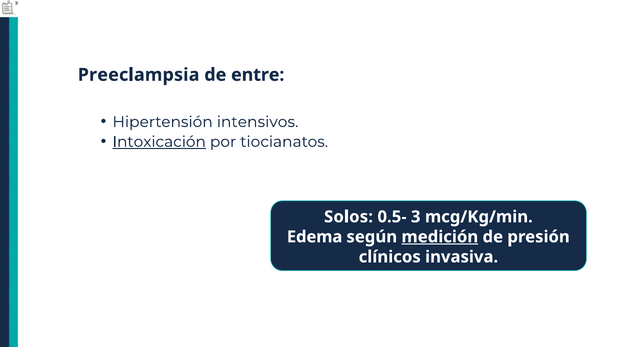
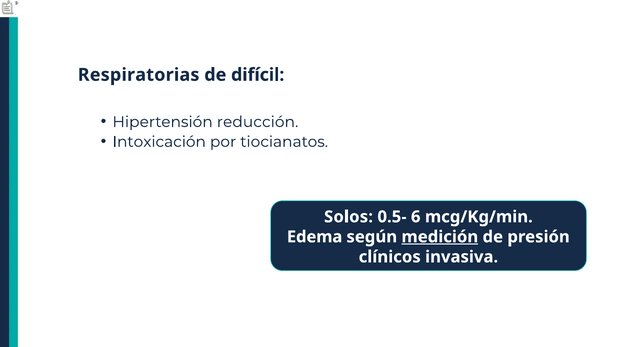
Preeclampsia: Preeclampsia -> Respiratorias (139, 75)
entre: entre -> difícil (258, 75)
intensivos: intensivos -> reducción (258, 122)
Intoxicación underline: present -> none (159, 142)
3: 3 -> 6 (416, 217)
